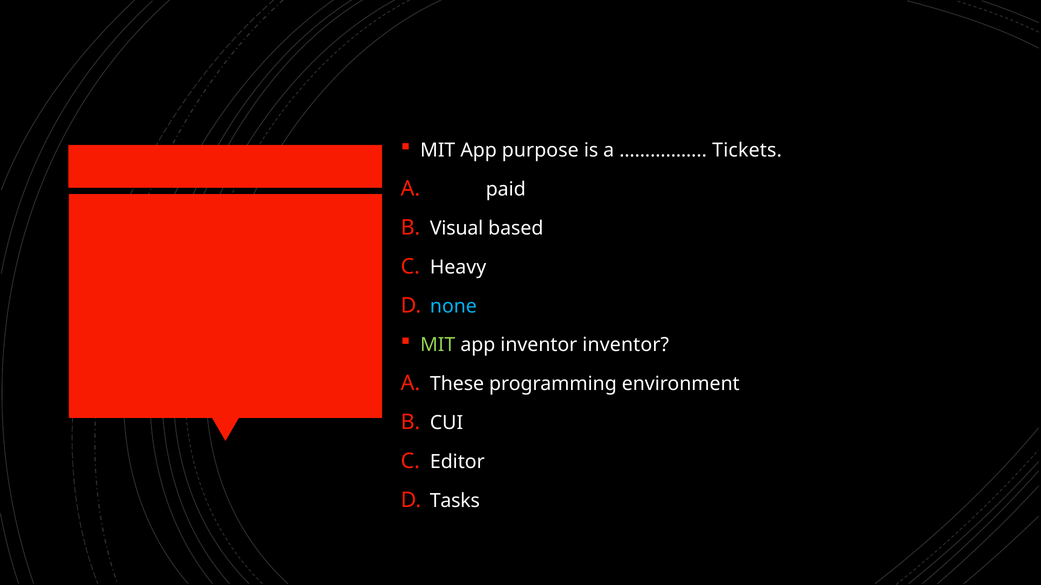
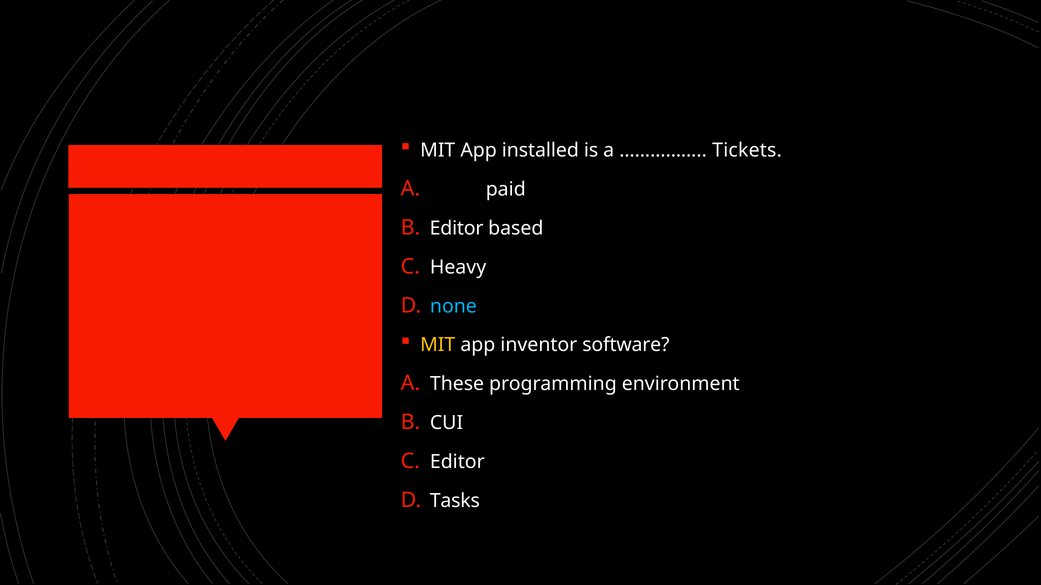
purpose: purpose -> installed (540, 151)
Visual: Visual -> Editor (457, 229)
MIT colour: light green -> yellow (438, 345)
inventor inventor: inventor -> software (626, 345)
